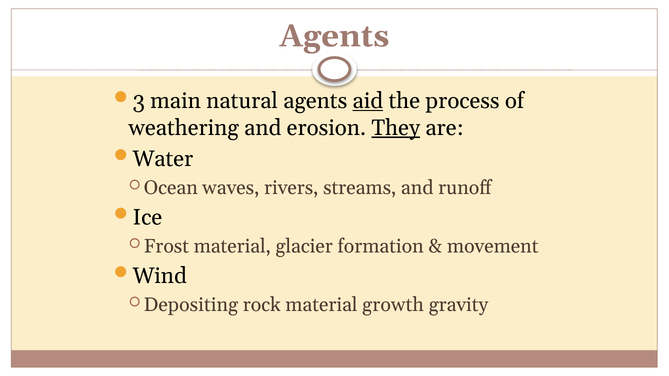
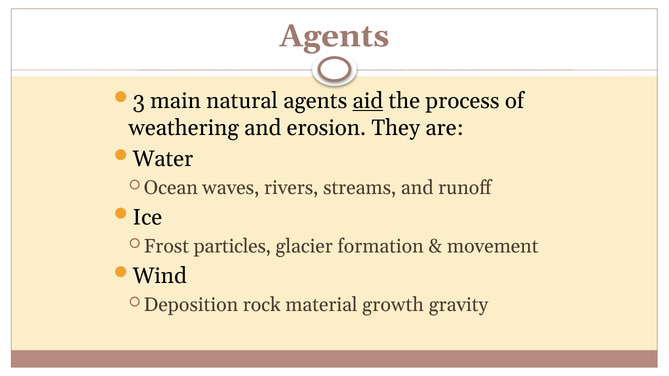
They underline: present -> none (396, 128)
Frost material: material -> particles (232, 246)
Depositing: Depositing -> Deposition (191, 305)
